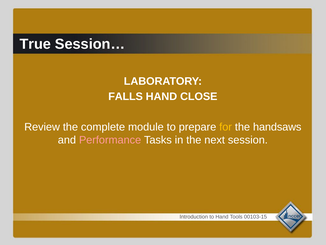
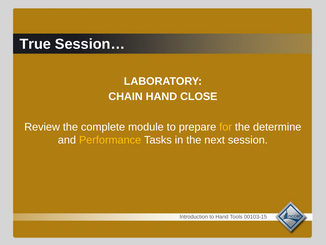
FALLS: FALLS -> CHAIN (126, 96)
handsaws: handsaws -> determine (277, 127)
Performance colour: pink -> yellow (110, 140)
